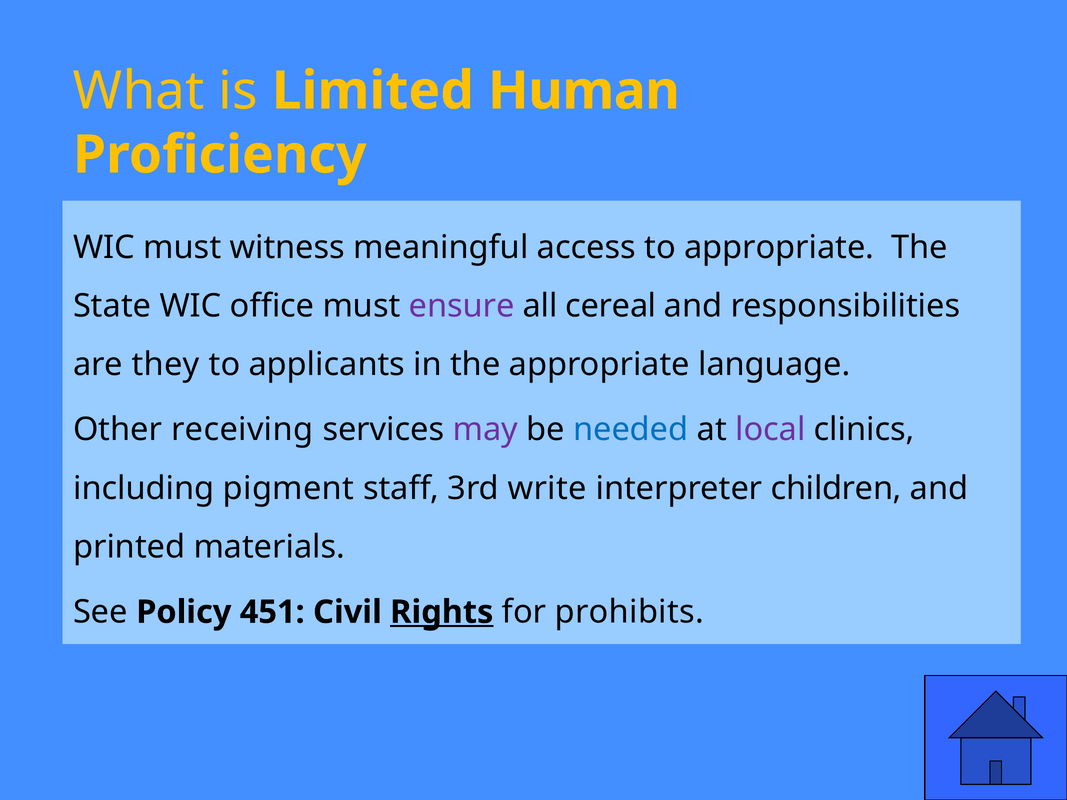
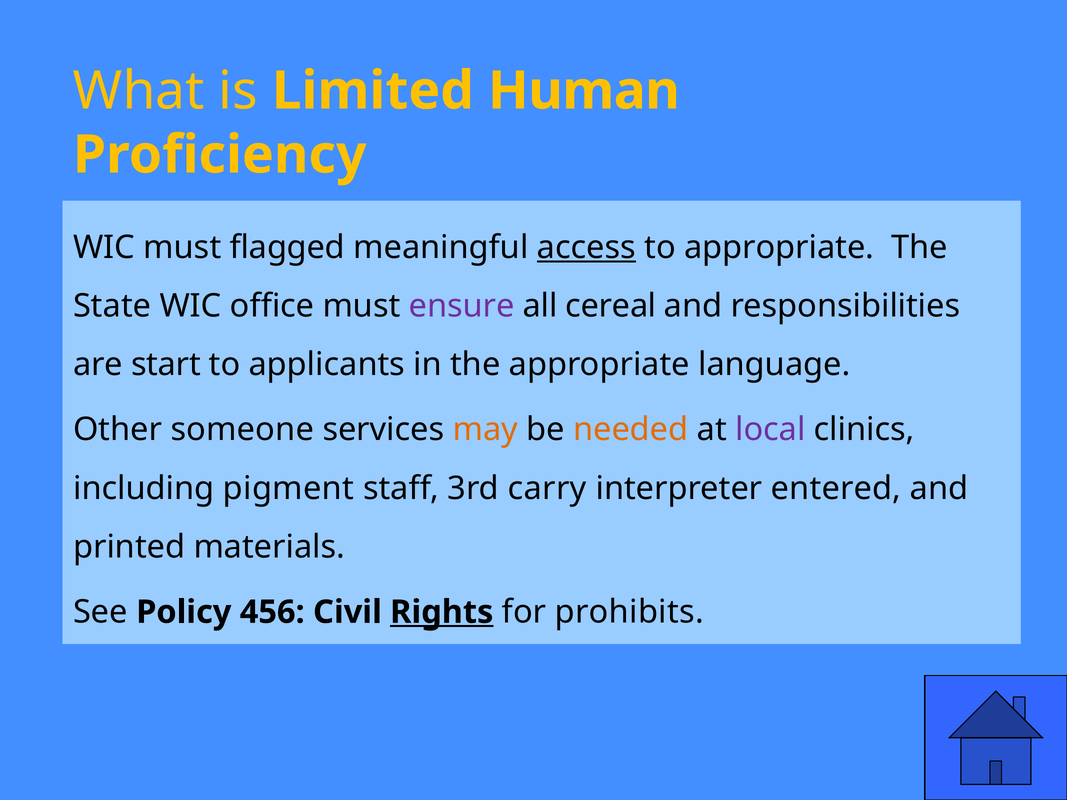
witness: witness -> flagged (287, 247)
access underline: none -> present (586, 247)
they: they -> start (166, 365)
receiving: receiving -> someone (242, 430)
may colour: purple -> orange (485, 430)
needed colour: blue -> orange (631, 430)
write: write -> carry (547, 489)
children: children -> entered (836, 489)
451: 451 -> 456 (272, 612)
